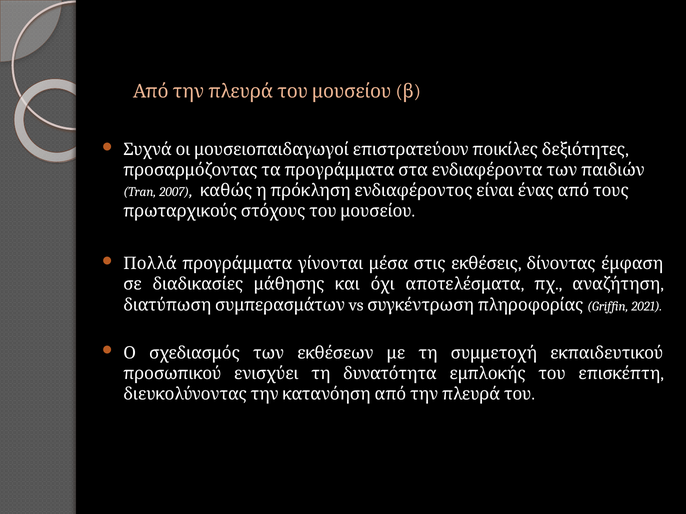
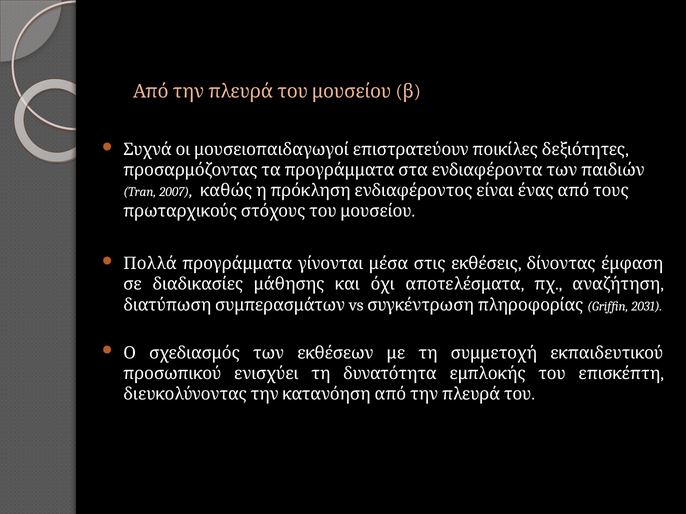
2021: 2021 -> 2031 (647, 306)
